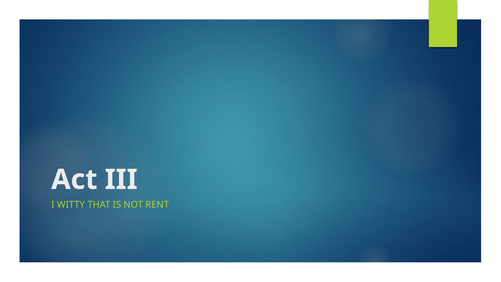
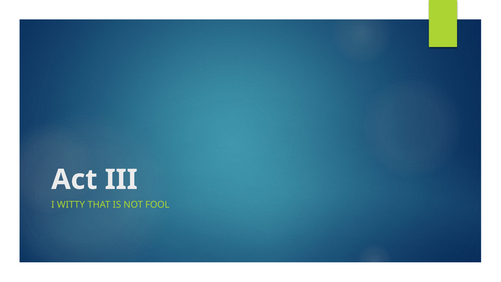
RENT: RENT -> FOOL (157, 204)
